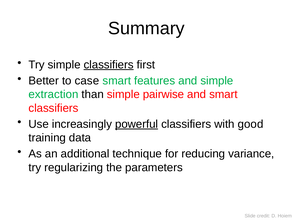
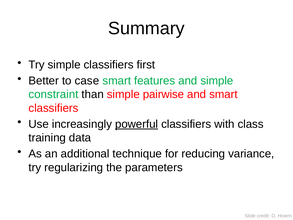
classifiers underline: present -> none (109, 65)
extraction: extraction -> constraint (53, 94)
good: good -> class (251, 124)
